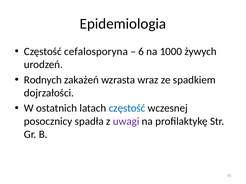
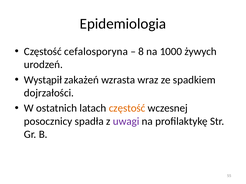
6: 6 -> 8 (141, 52)
Rodnych: Rodnych -> Wystąpił (43, 80)
częstość colour: blue -> orange (127, 108)
